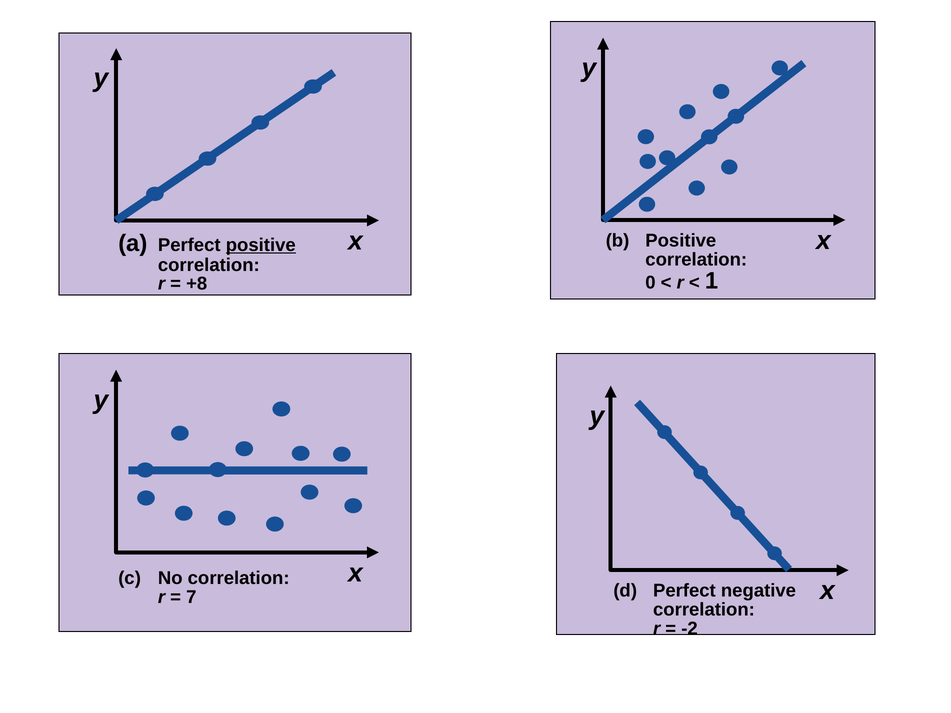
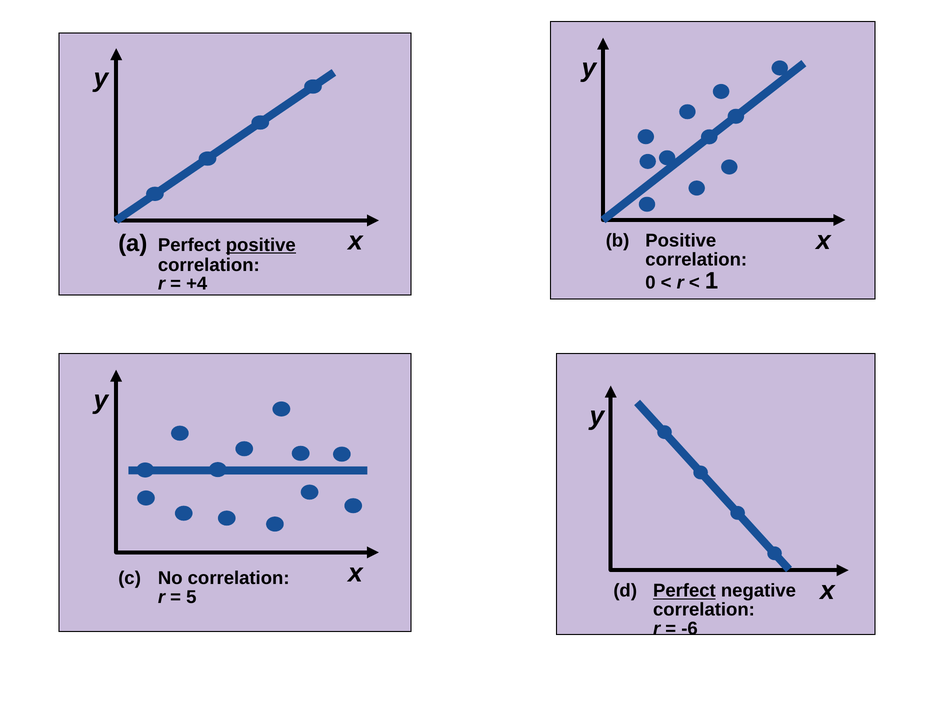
+8: +8 -> +4 (197, 284)
Perfect underline: none -> present (684, 591)
7: 7 -> 5 (191, 597)
-2: -2 -> -6 (690, 629)
